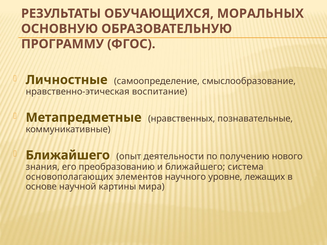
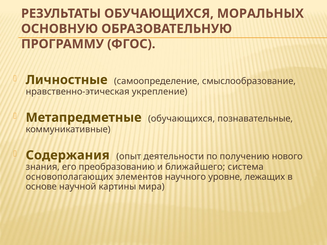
воспитание: воспитание -> укрепление (160, 92)
Метапредметные нравственных: нравственных -> обучающихся (182, 119)
Ближайшего: Ближайшего -> Содержания (68, 155)
